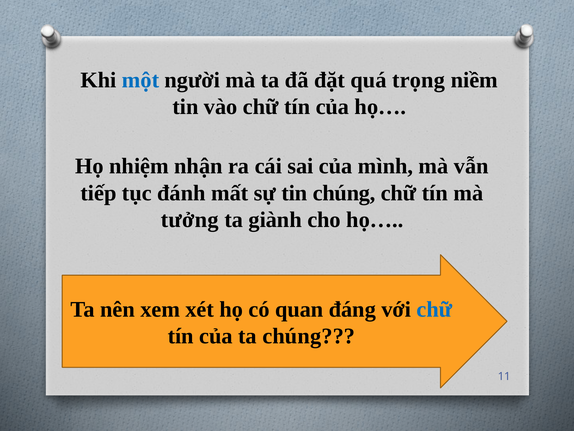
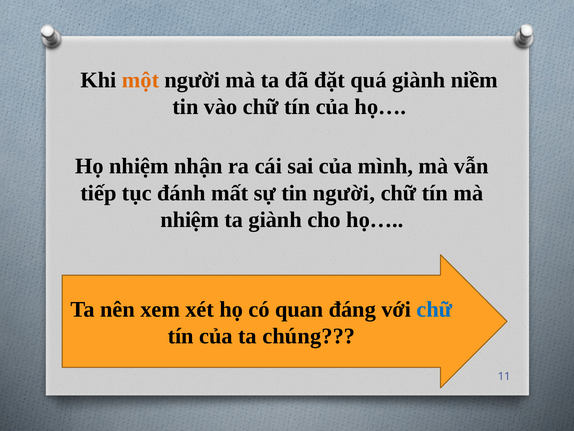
một colour: blue -> orange (141, 80)
quá trọng: trọng -> giành (419, 80)
tin chúng: chúng -> người (344, 193)
tưởng: tưởng -> nhiệm (190, 220)
